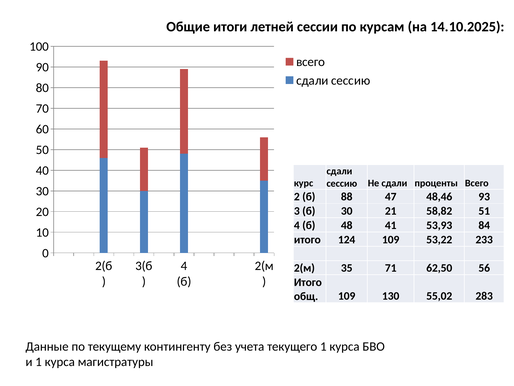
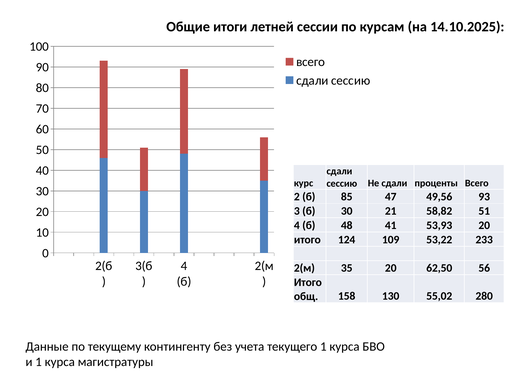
88: 88 -> 85 (347, 197)
48,46: 48,46 -> 49,56 (439, 197)
53,93 84: 84 -> 20 (484, 225)
35 71: 71 -> 20 (391, 268)
общ 109: 109 -> 158 (347, 296)
283: 283 -> 280 (484, 296)
